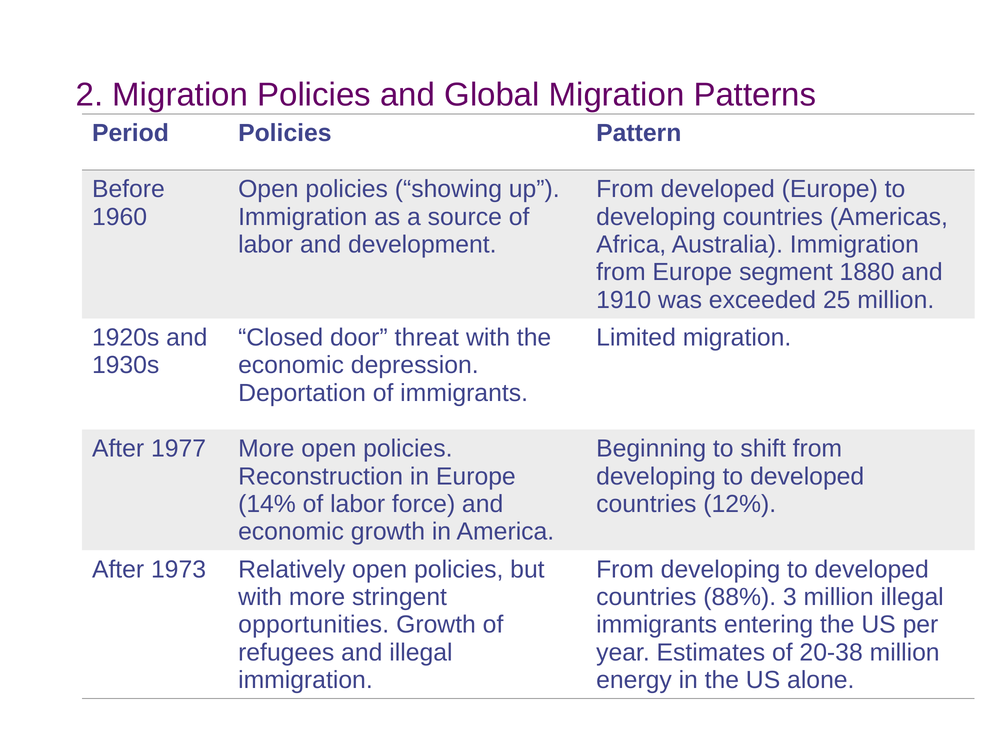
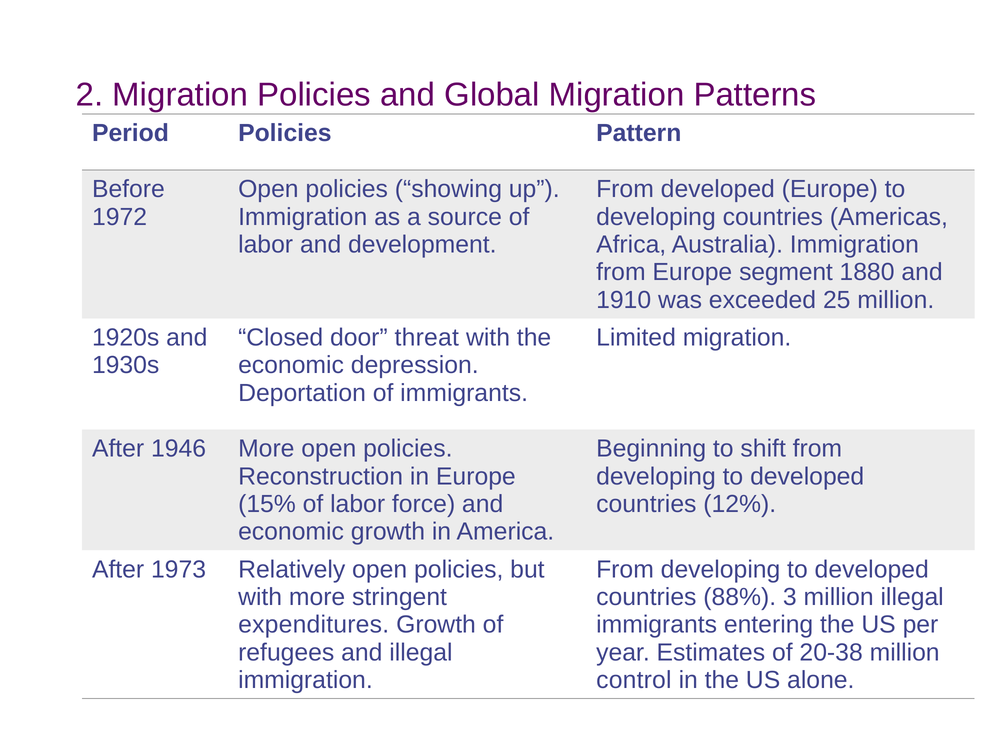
1960: 1960 -> 1972 (120, 217)
1977: 1977 -> 1946 (179, 449)
14%: 14% -> 15% (267, 504)
opportunities: opportunities -> expenditures (314, 625)
energy: energy -> control (634, 681)
